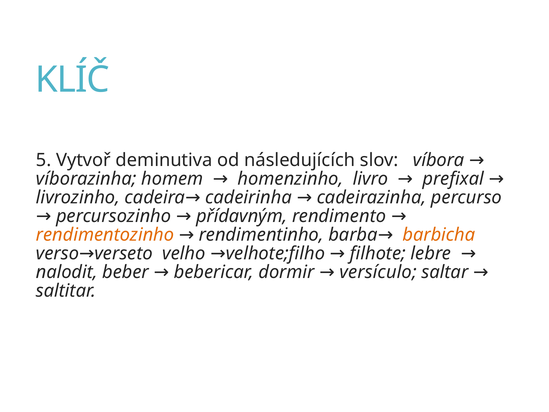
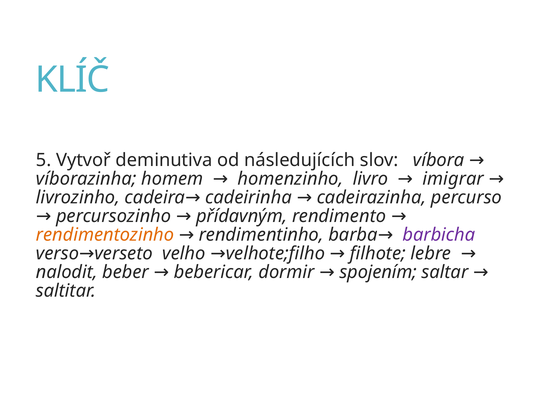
prefixal: prefixal -> imigrar (453, 179)
barbicha colour: orange -> purple (439, 235)
versículo: versículo -> spojením (378, 272)
